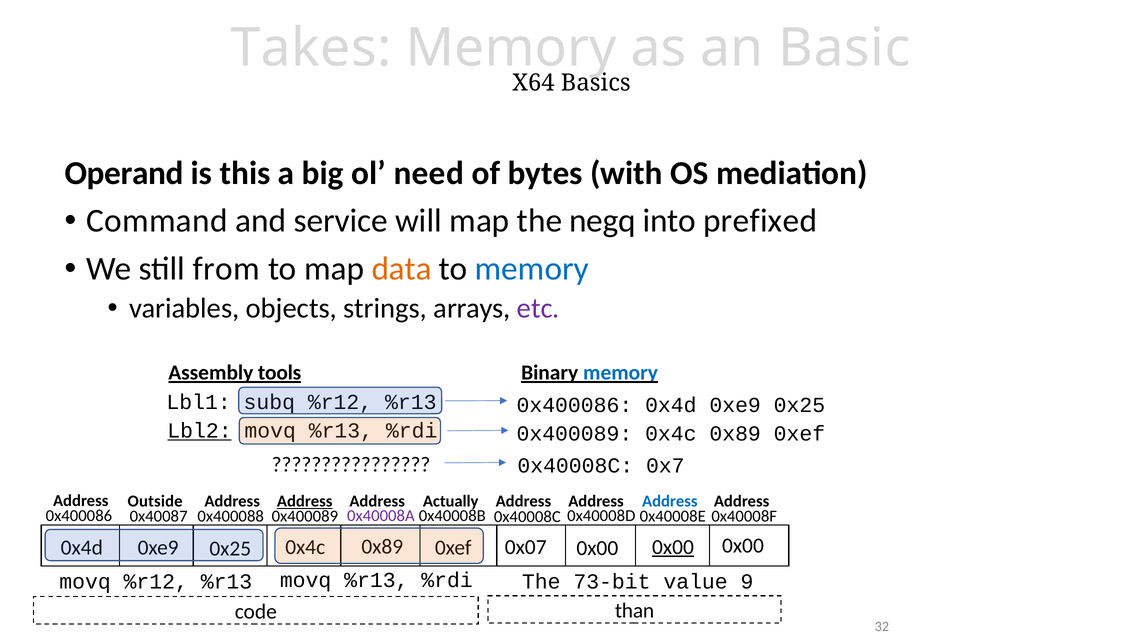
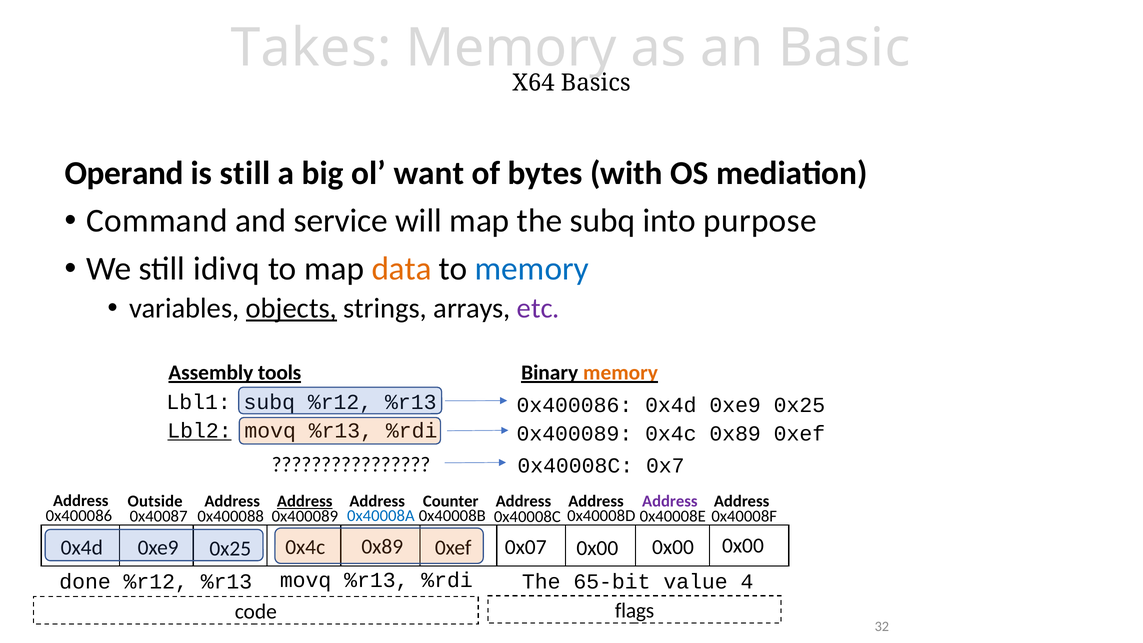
is this: this -> still (245, 173)
need: need -> want (429, 173)
the negq: negq -> subq (602, 221)
prefixed: prefixed -> purpose (760, 221)
from: from -> idivq (226, 269)
objects underline: none -> present (291, 308)
memory colour: blue -> orange (621, 373)
Actually: Actually -> Counter (451, 501)
Address colour: blue -> purple (670, 501)
0x40008A colour: purple -> blue (381, 516)
0x00 underline: present -> none (673, 547)
movq: movq -> done (85, 582)
73-bit: 73-bit -> 65-bit (612, 582)
9: 9 -> 4 (747, 582)
than: than -> flags (635, 611)
